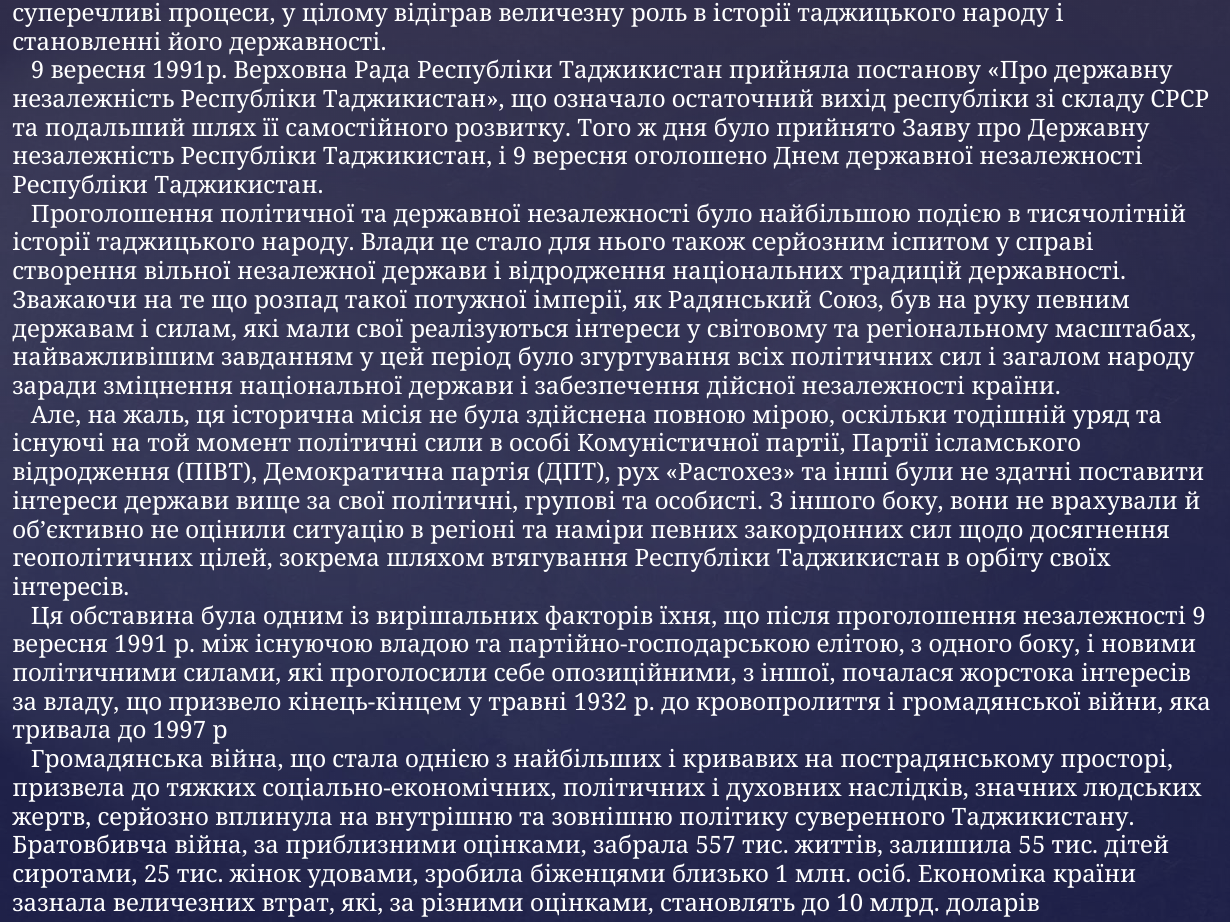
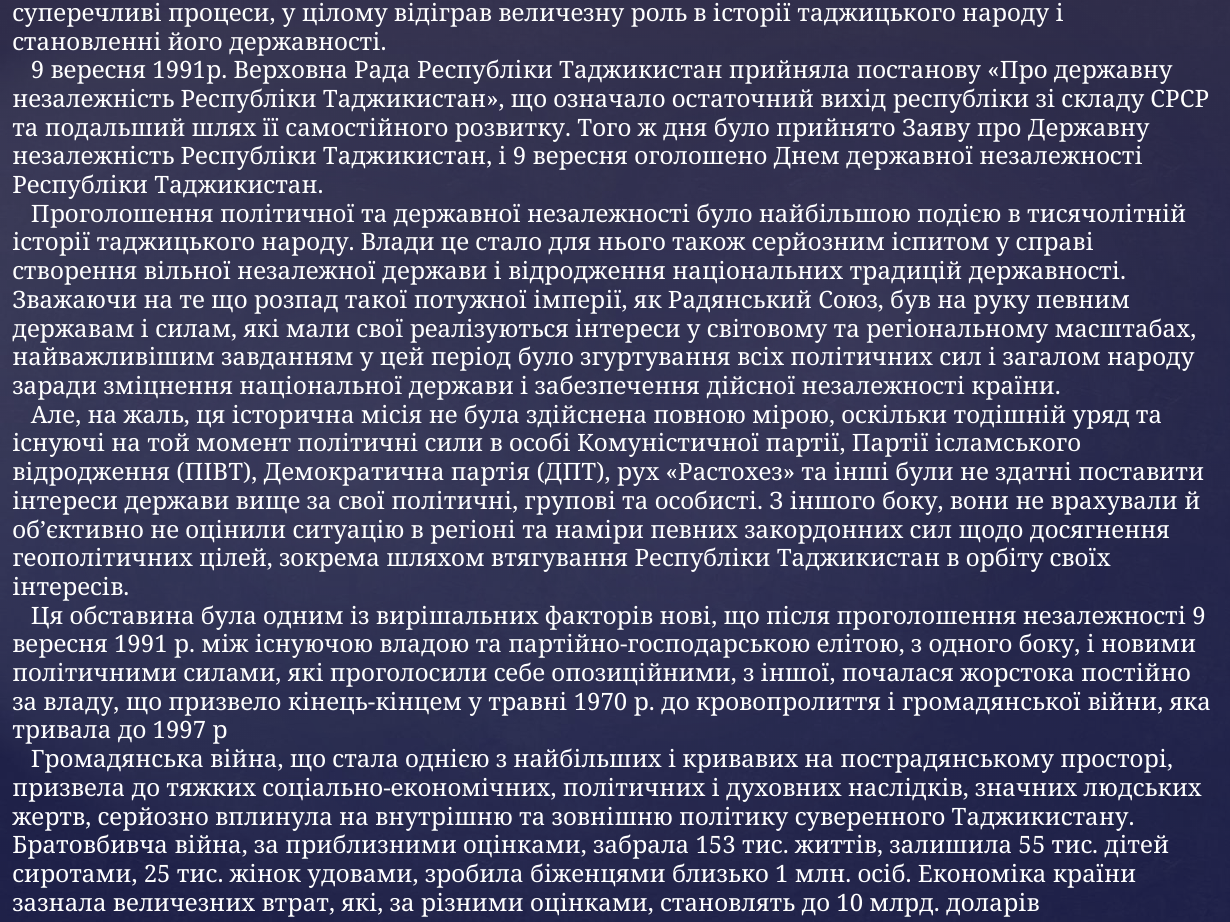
їхня: їхня -> нові (688, 617)
жорстока інтересів: інтересів -> постійно (1136, 674)
1932: 1932 -> 1970 (601, 703)
557: 557 -> 153 (716, 846)
